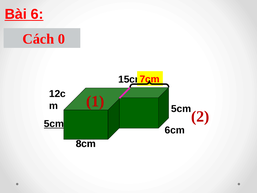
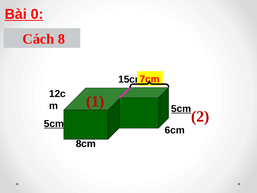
6: 6 -> 0 (37, 14)
0: 0 -> 8 (61, 39)
5cm underline: none -> present (181, 109)
